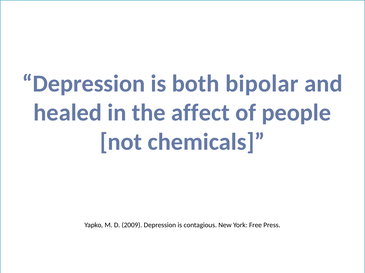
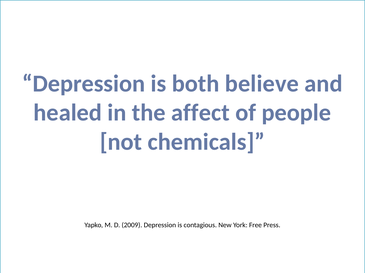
bipolar: bipolar -> believe (262, 84)
